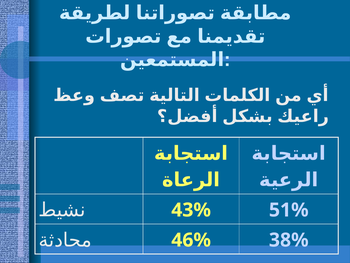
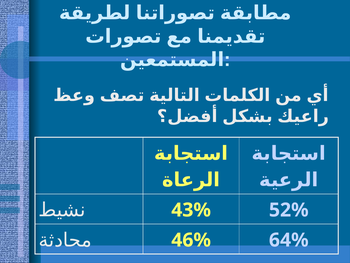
51%: 51% -> 52% (289, 210)
38%: 38% -> 64% (289, 240)
